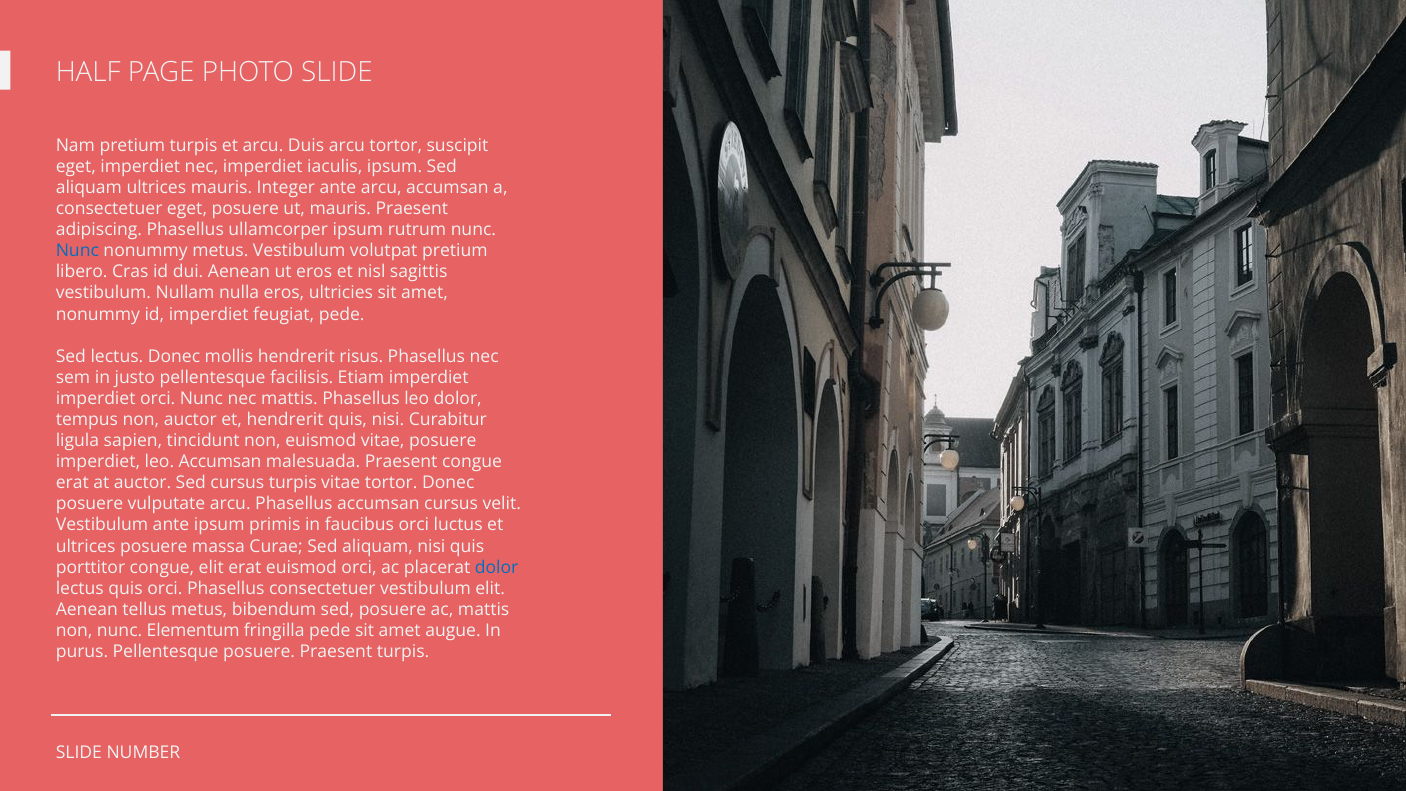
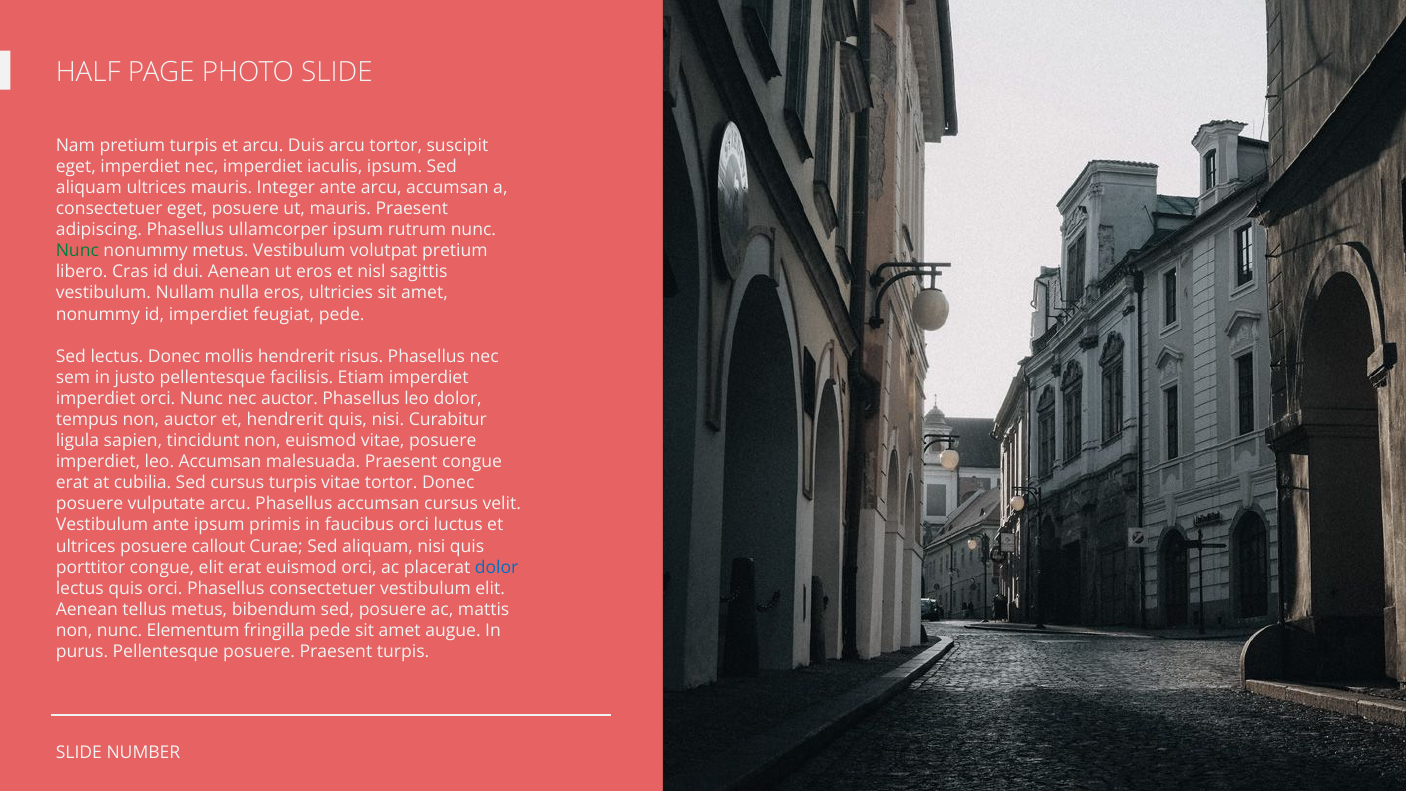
Nunc colour: blue -> green (77, 251)
nec mattis: mattis -> auctor (290, 399)
at auctor: auctor -> cubilia (143, 483)
massa: massa -> callout (219, 546)
